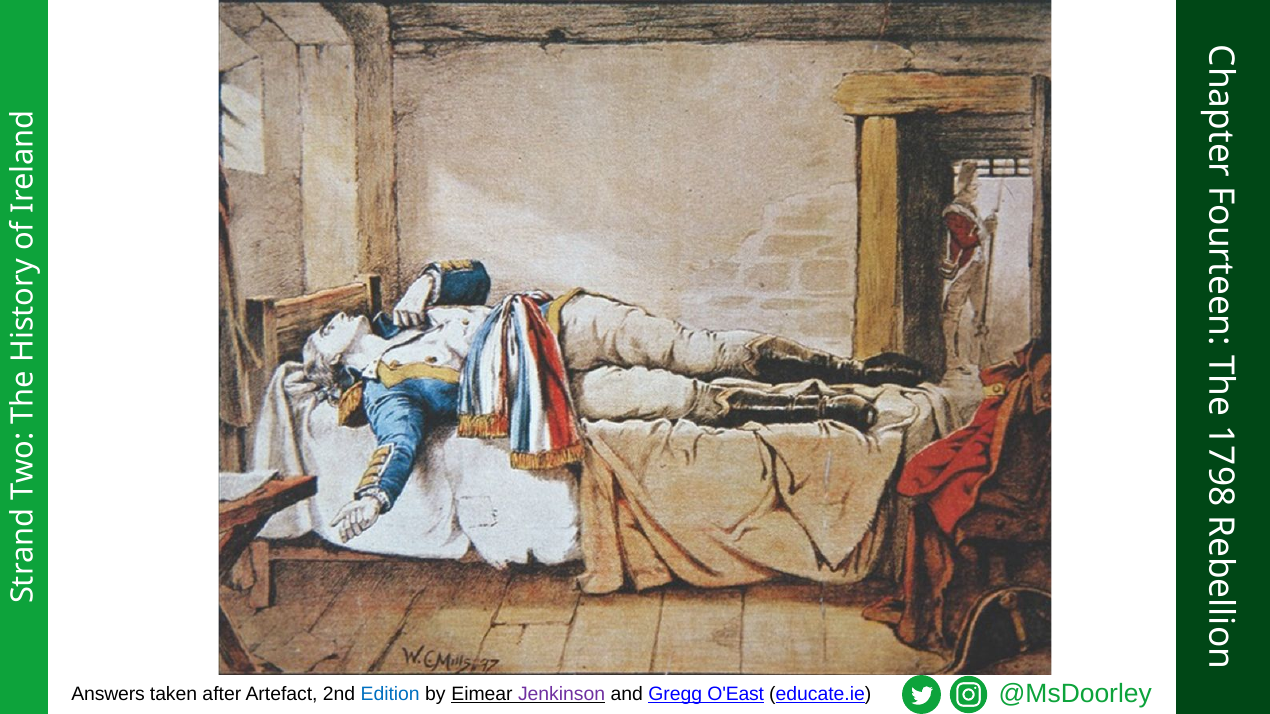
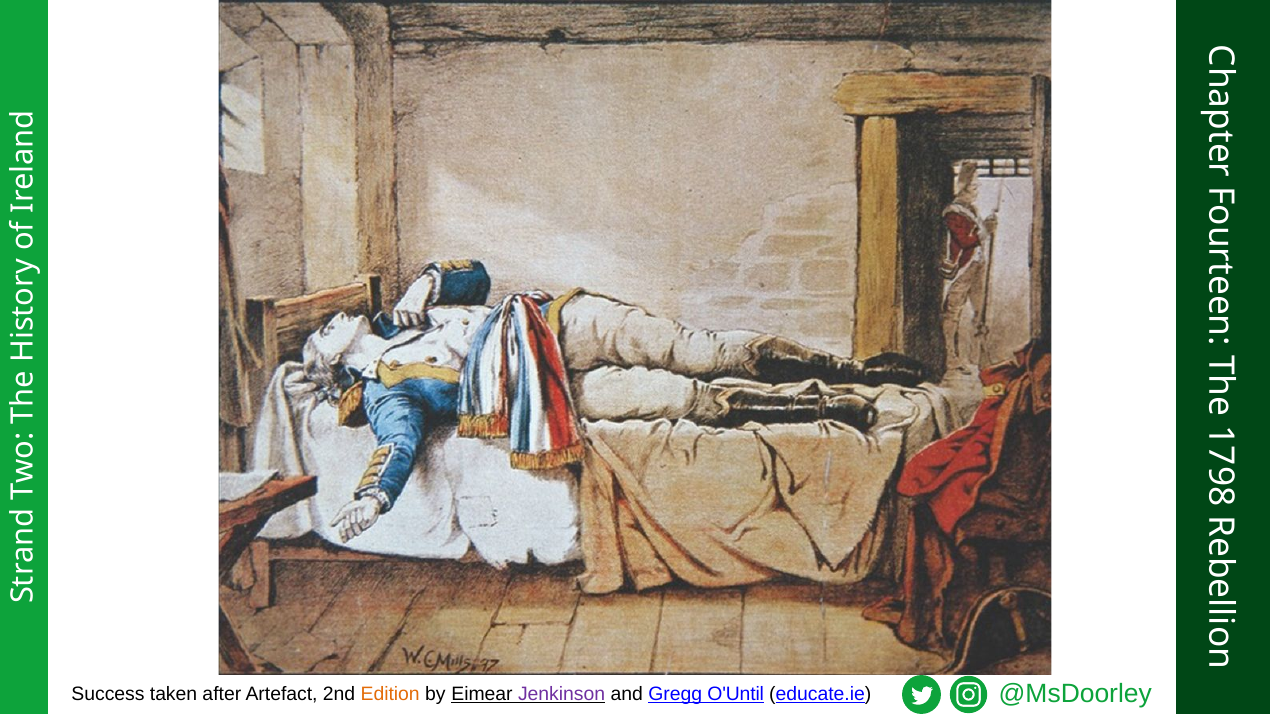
Answers: Answers -> Success (108, 694)
Edition colour: blue -> orange (390, 694)
O'East: O'East -> O'Until (736, 694)
